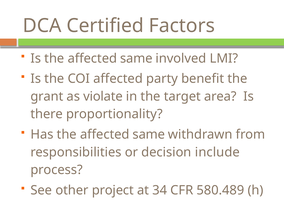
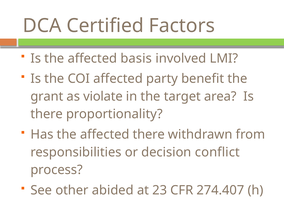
Is the affected same: same -> basis (136, 58)
Has the affected same: same -> there (149, 134)
include: include -> conflict (217, 152)
project: project -> abided (113, 190)
34: 34 -> 23 (160, 190)
580.489: 580.489 -> 274.407 (220, 190)
